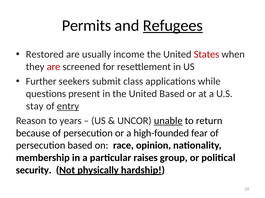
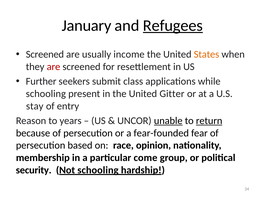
Permits: Permits -> January (87, 26)
Restored: Restored -> Screened (45, 55)
States colour: red -> orange (206, 55)
questions: questions -> schooling (46, 94)
United Based: Based -> Gitter (172, 94)
entry underline: present -> none (68, 106)
return underline: none -> present (209, 121)
high-founded: high-founded -> fear-founded (161, 134)
raises: raises -> come (145, 158)
Not physically: physically -> schooling (98, 171)
